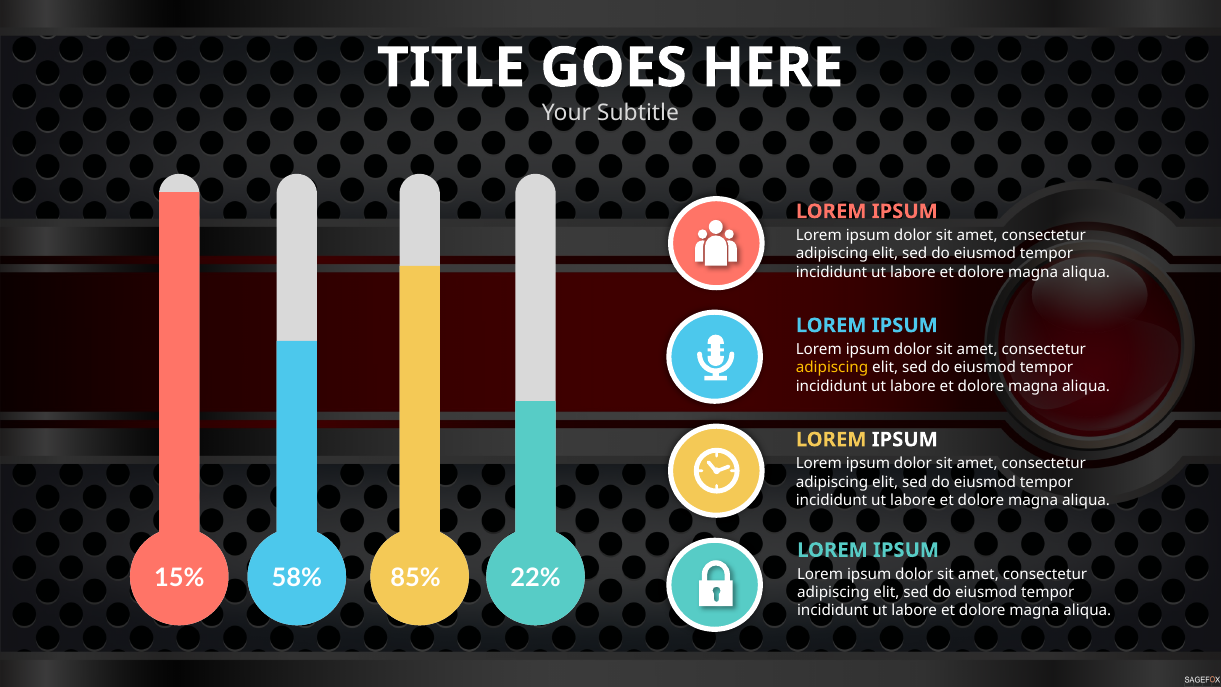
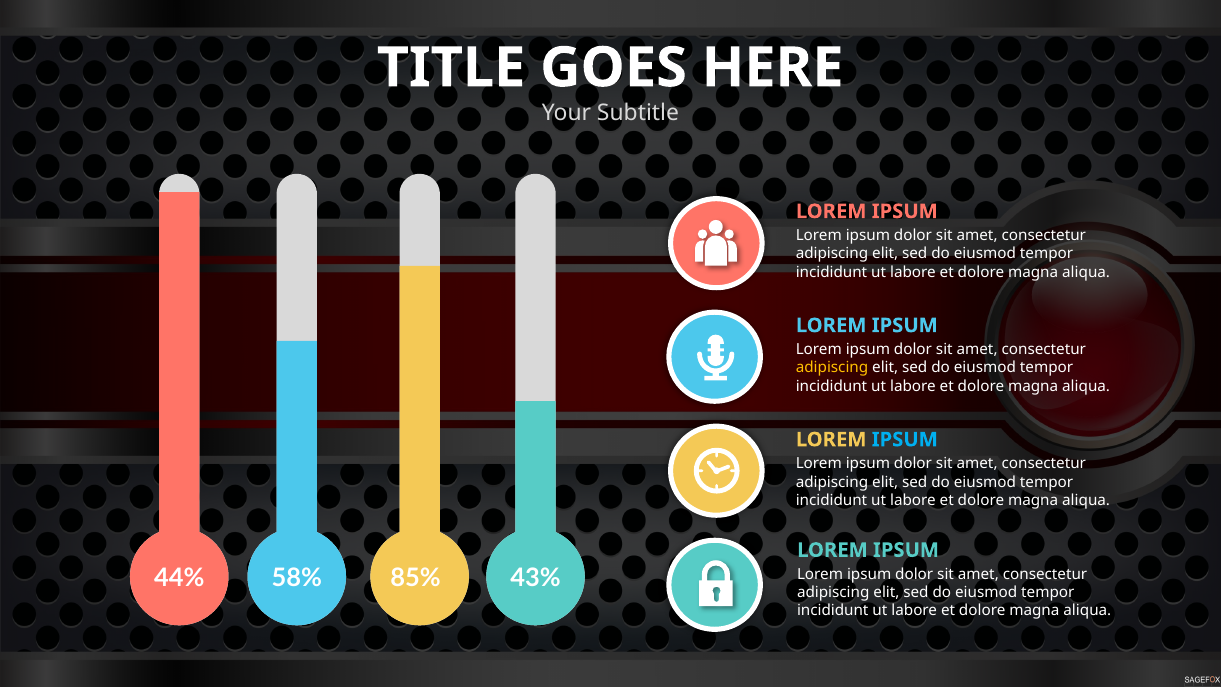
IPSUM colour: white -> light blue (905, 439)
15%: 15% -> 44% (179, 578)
22%: 22% -> 43% (536, 578)
